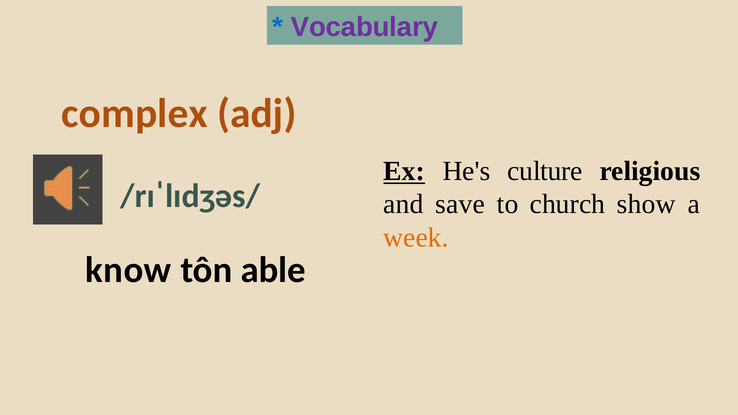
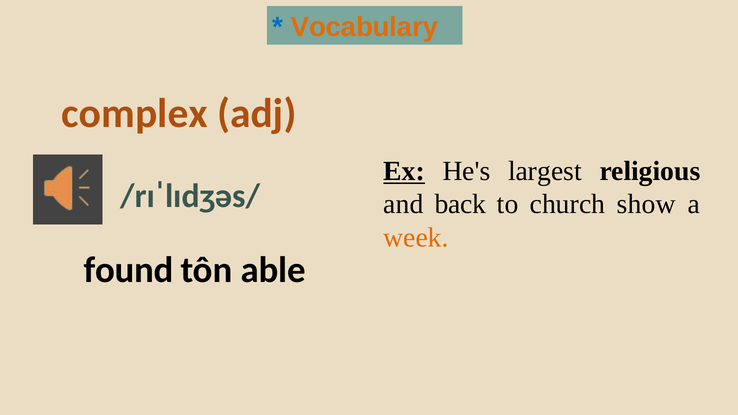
Vocabulary colour: purple -> orange (364, 27)
culture: culture -> largest (545, 171)
save: save -> back (460, 204)
know: know -> found (129, 270)
